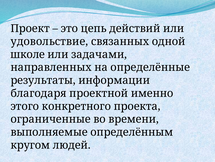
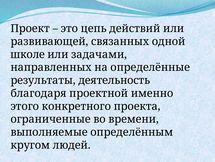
удовольствие: удовольствие -> развивающей (49, 41)
информации: информации -> деятельность (114, 80)
